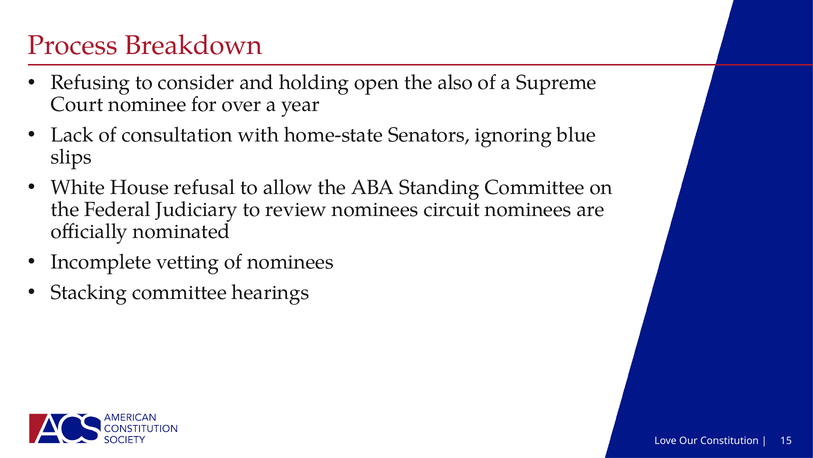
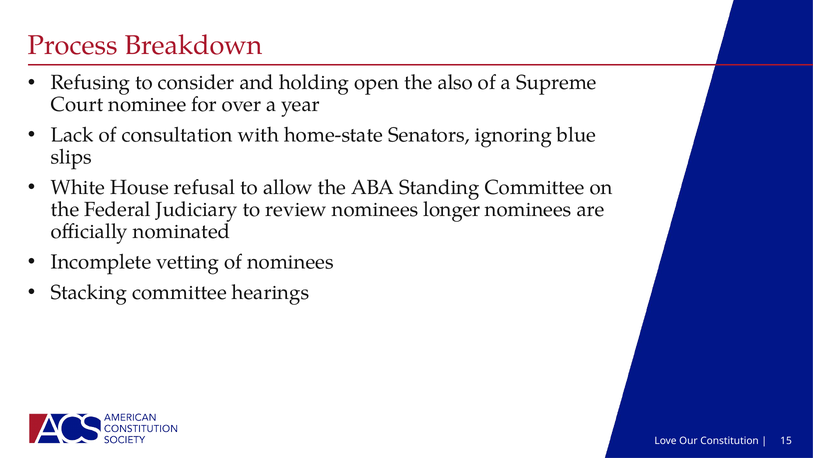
circuit: circuit -> longer (452, 209)
